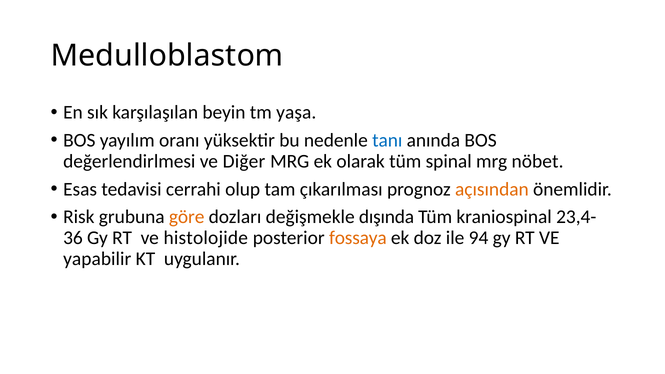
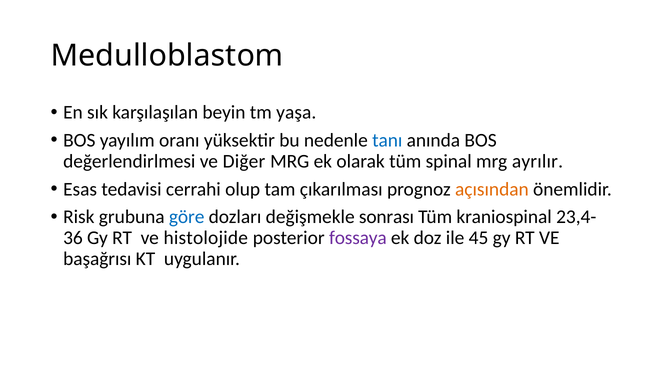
nöbet: nöbet -> ayrılır (537, 161)
göre colour: orange -> blue (187, 217)
dışında: dışında -> sonrası (387, 217)
fossaya colour: orange -> purple (358, 238)
94: 94 -> 45 (479, 238)
yapabilir: yapabilir -> başağrısı (97, 259)
